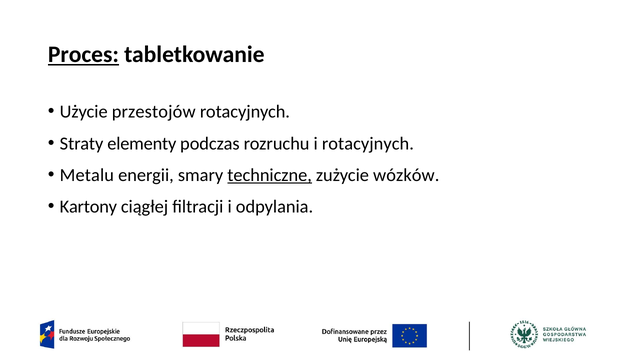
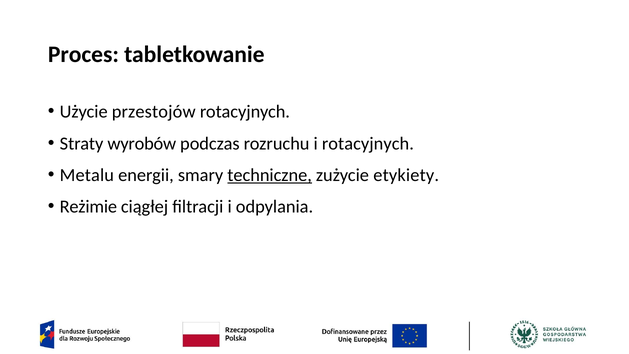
Proces underline: present -> none (83, 55)
elementy: elementy -> wyrobów (142, 143)
wózków: wózków -> etykiety (406, 175)
Kartony: Kartony -> Reżimie (88, 207)
